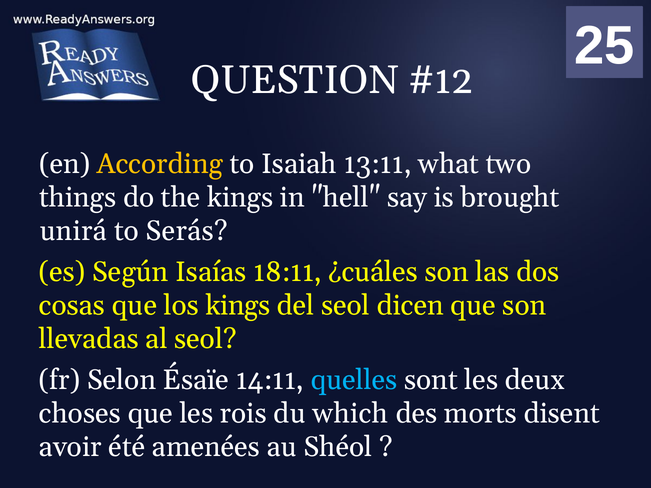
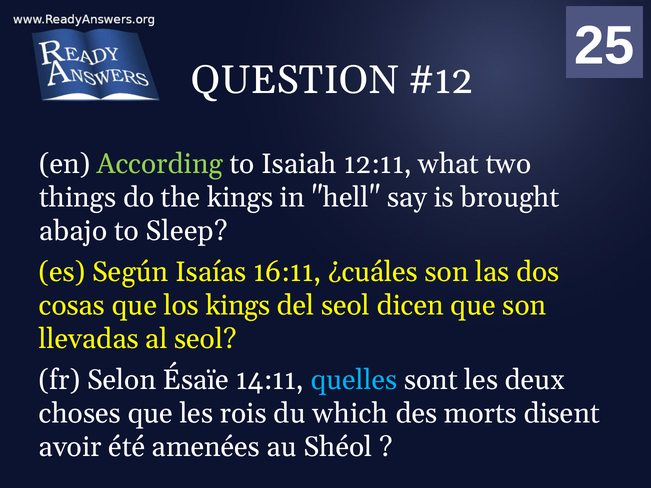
According colour: yellow -> light green (160, 164)
13:11: 13:11 -> 12:11 (378, 164)
unirá: unirá -> abajo (73, 231)
Serás: Serás -> Sleep (187, 231)
18:11: 18:11 -> 16:11 (287, 272)
